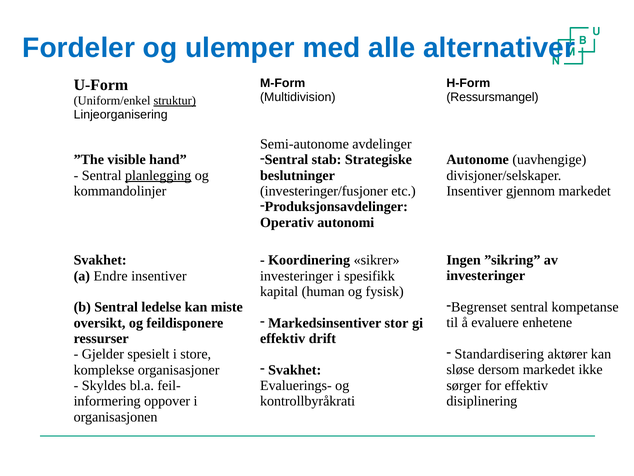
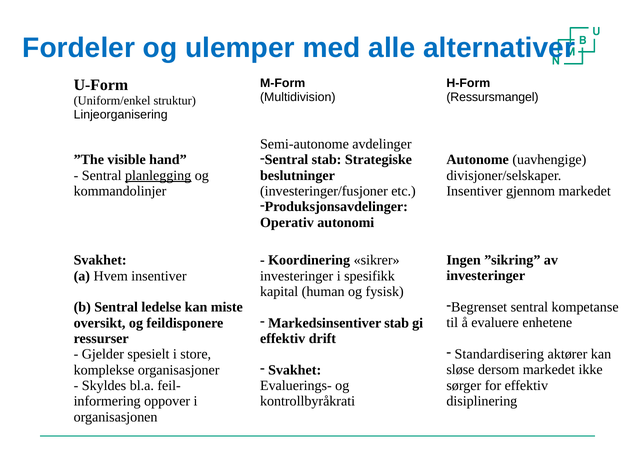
struktur underline: present -> none (175, 101)
Endre: Endre -> Hvem (111, 276)
Markedsinsentiver stor: stor -> stab (397, 323)
